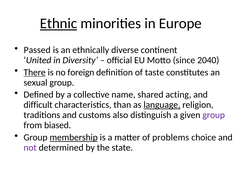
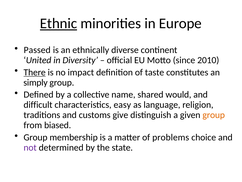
2040: 2040 -> 2010 (208, 60)
foreign: foreign -> impact (81, 72)
sexual: sexual -> simply (36, 82)
acting: acting -> would (178, 94)
than: than -> easy (122, 105)
language underline: present -> none (162, 105)
also: also -> give (120, 115)
group colour: purple -> orange (214, 115)
membership underline: present -> none (74, 137)
